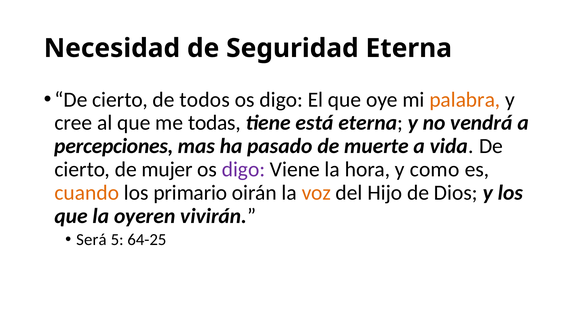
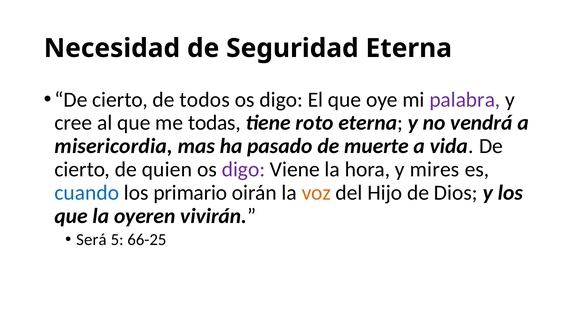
palabra colour: orange -> purple (465, 100)
está: está -> roto (315, 123)
percepciones: percepciones -> misericordia (114, 146)
mujer: mujer -> quien (167, 169)
como: como -> mires (435, 169)
cuando colour: orange -> blue (87, 193)
64-25: 64-25 -> 66-25 (147, 240)
